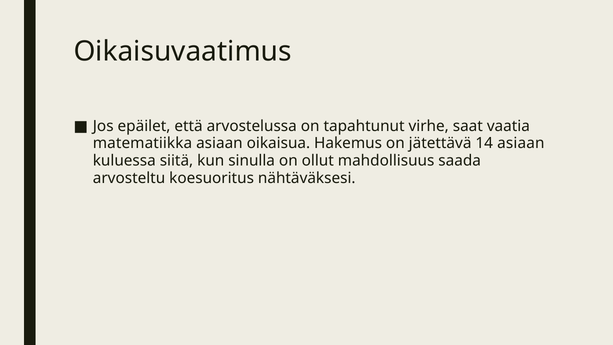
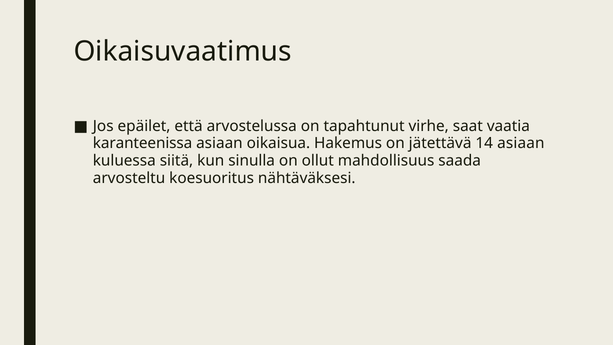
matematiikka: matematiikka -> karanteenissa (143, 143)
